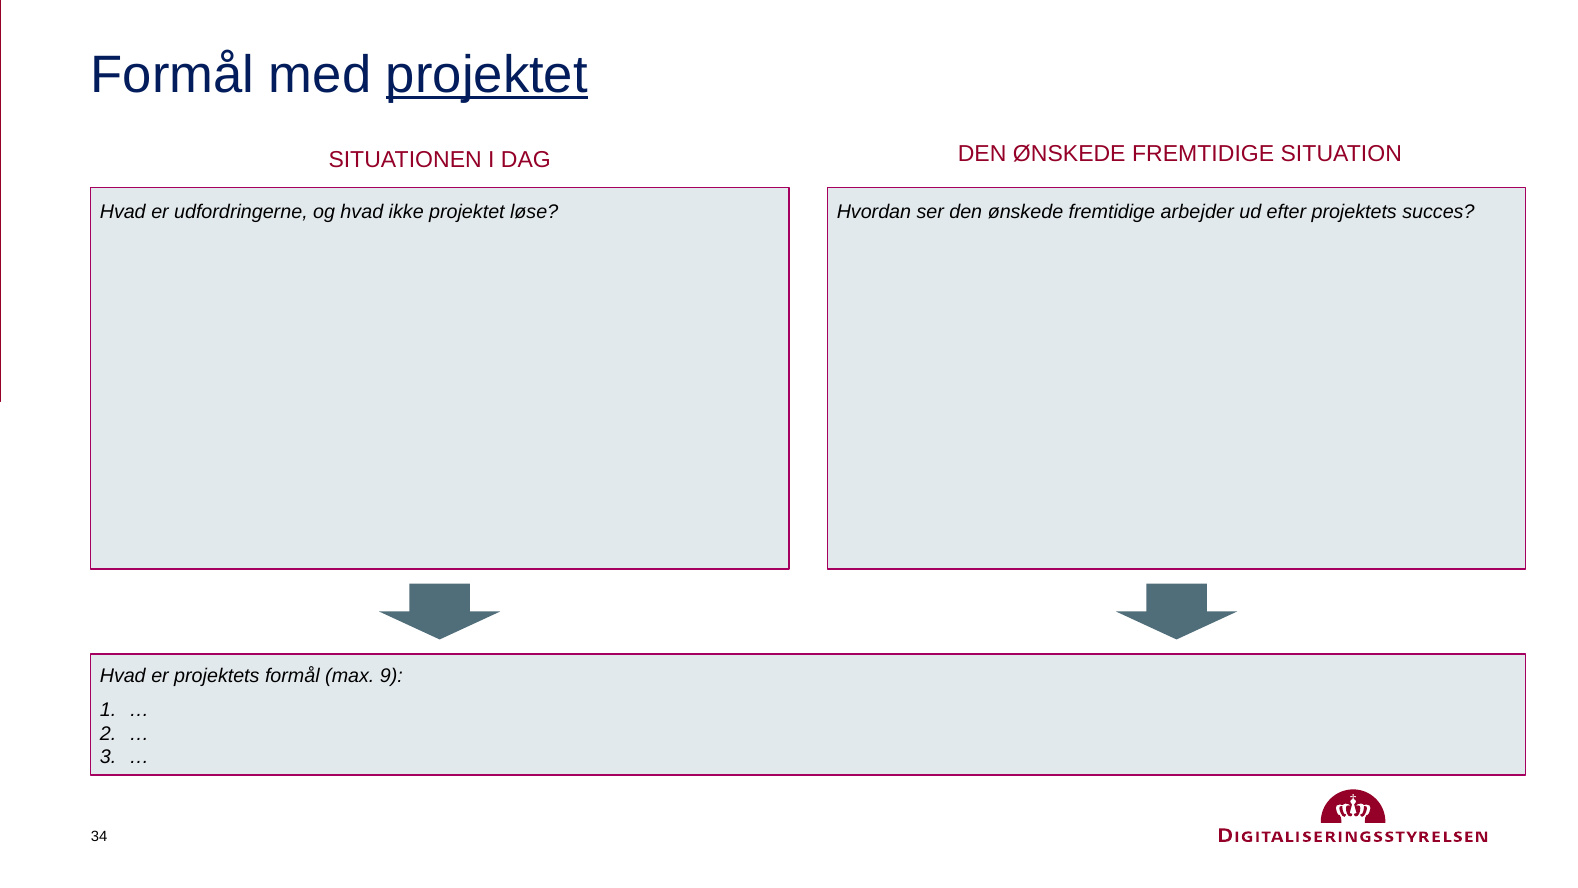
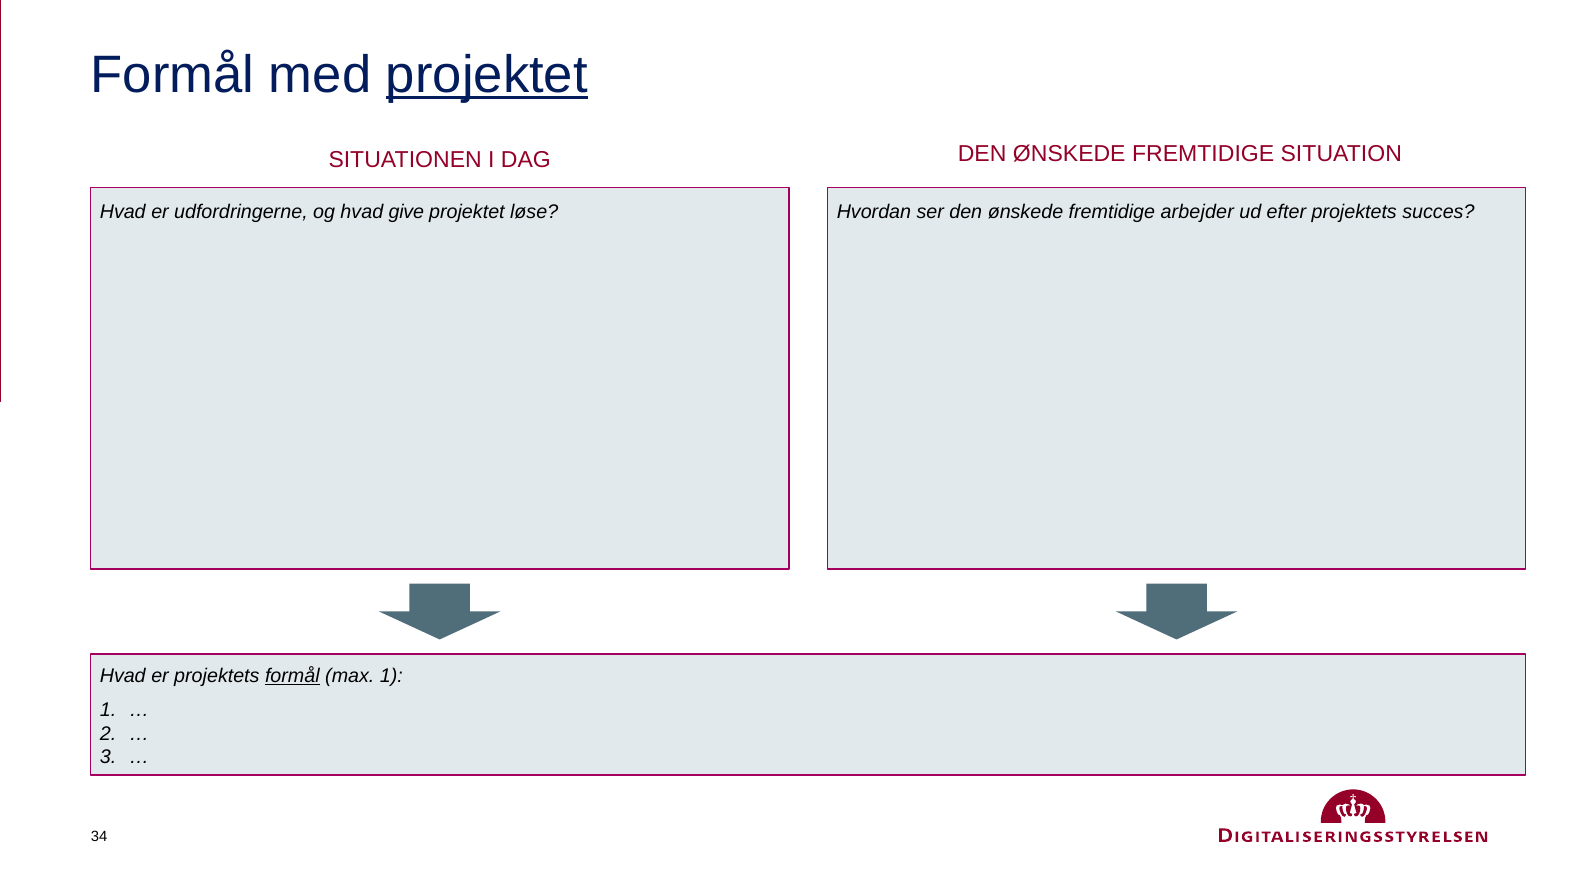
ikke: ikke -> give (406, 212)
formål underline: none -> present (292, 676)
max 9: 9 -> 1 (391, 676)
